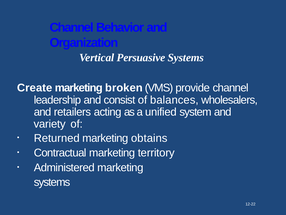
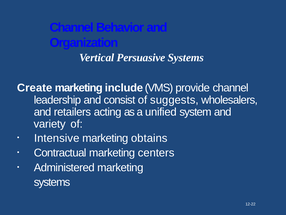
broken: broken -> include (124, 88)
balances: balances -> suggests (174, 100)
Returned: Returned -> Intensive (57, 138)
territory: territory -> centers (156, 153)
